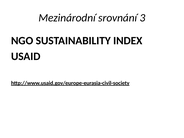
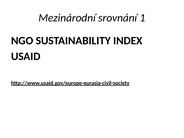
3: 3 -> 1 (142, 18)
